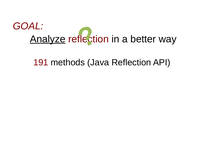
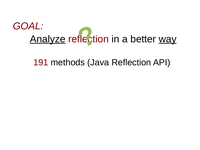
way underline: none -> present (168, 39)
